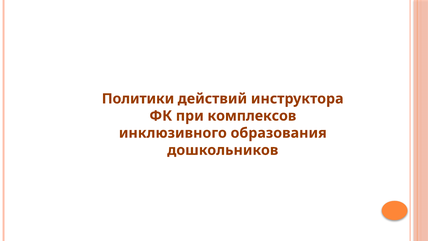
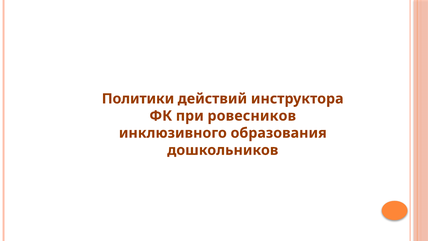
комплексов: комплексов -> ровесников (252, 116)
